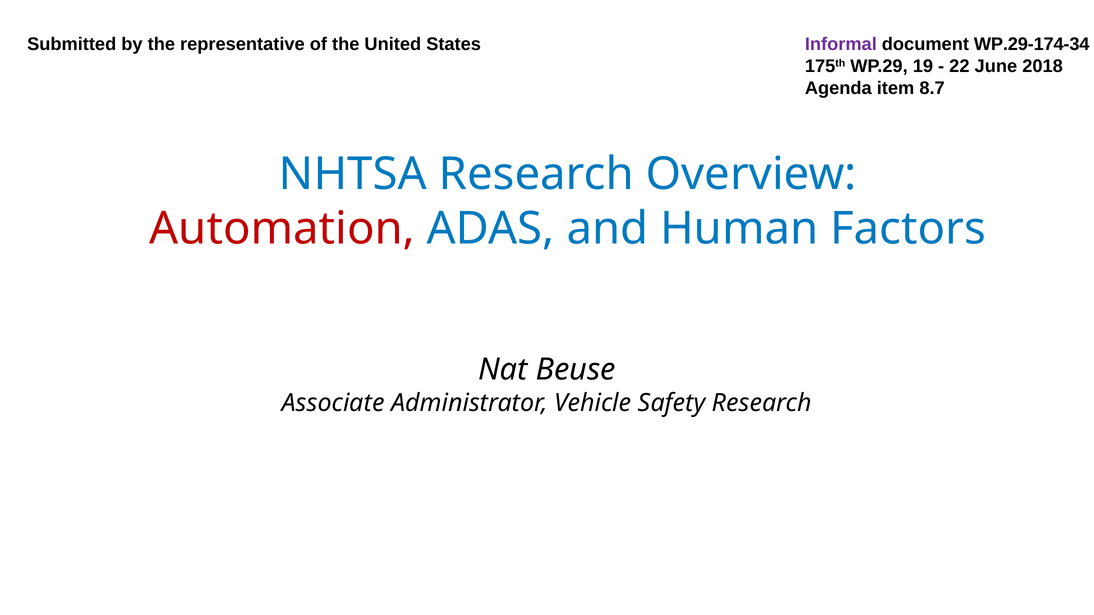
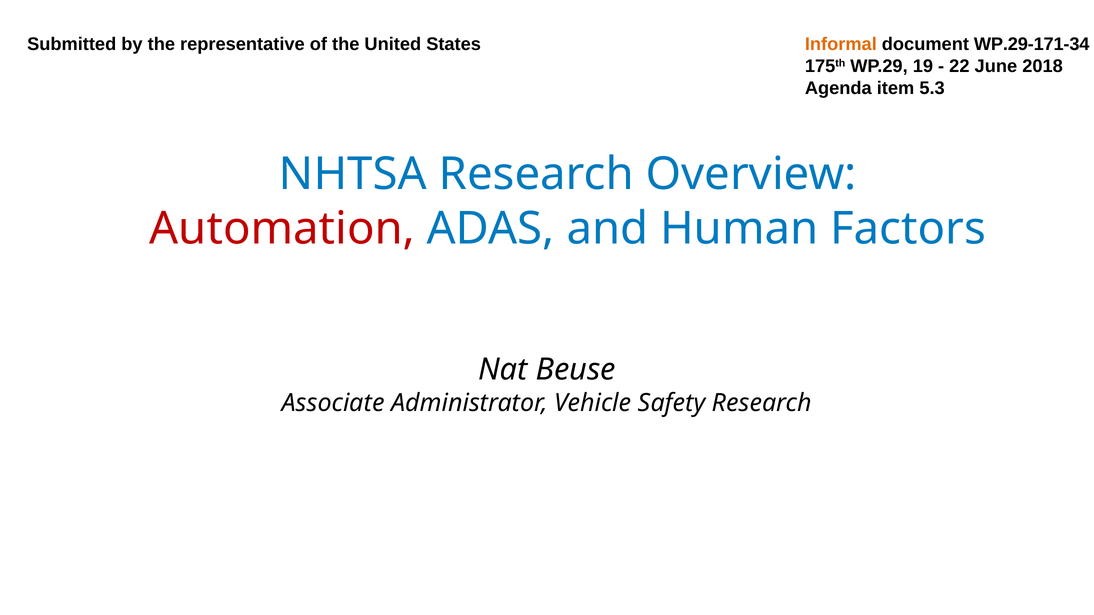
Informal colour: purple -> orange (841, 44)
WP.29-174-34: WP.29-174-34 -> WP.29-171-34 (1032, 44)
8.7: 8.7 -> 5.3 (932, 88)
